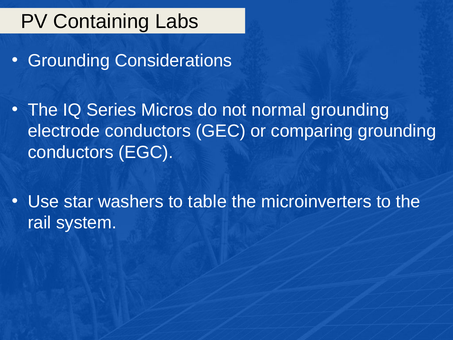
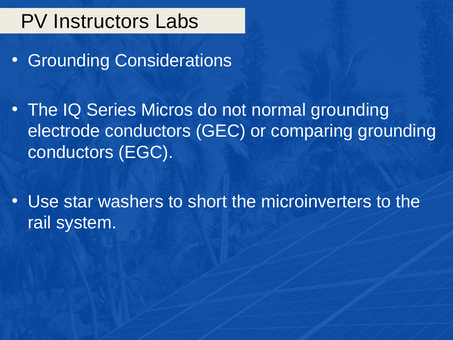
Containing: Containing -> Instructors (101, 22)
table: table -> short (207, 202)
